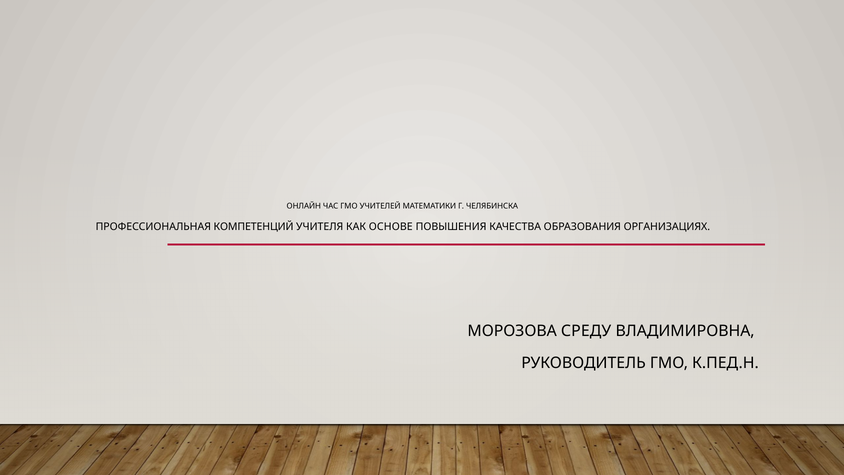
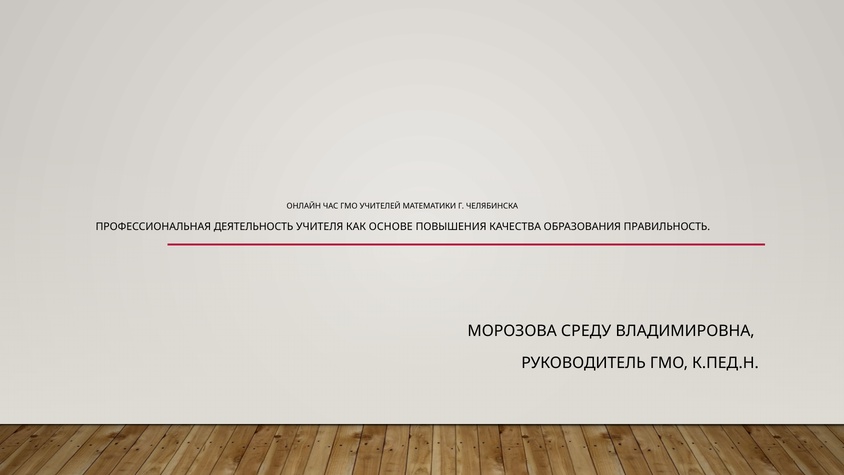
КОМПЕТЕНЦИЙ: КОМПЕТЕНЦИЙ -> ДЕЯТЕЛЬНОСТЬ (254, 227)
ОРГАНИЗАЦИЯХ: ОРГАНИЗАЦИЯХ -> ПРАВИЛЬНОСТЬ (667, 227)
